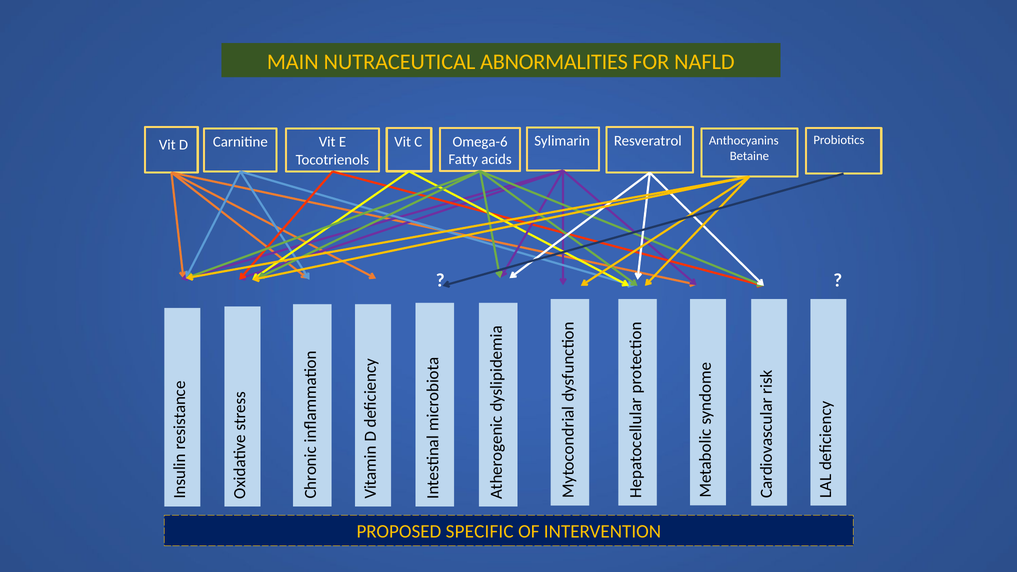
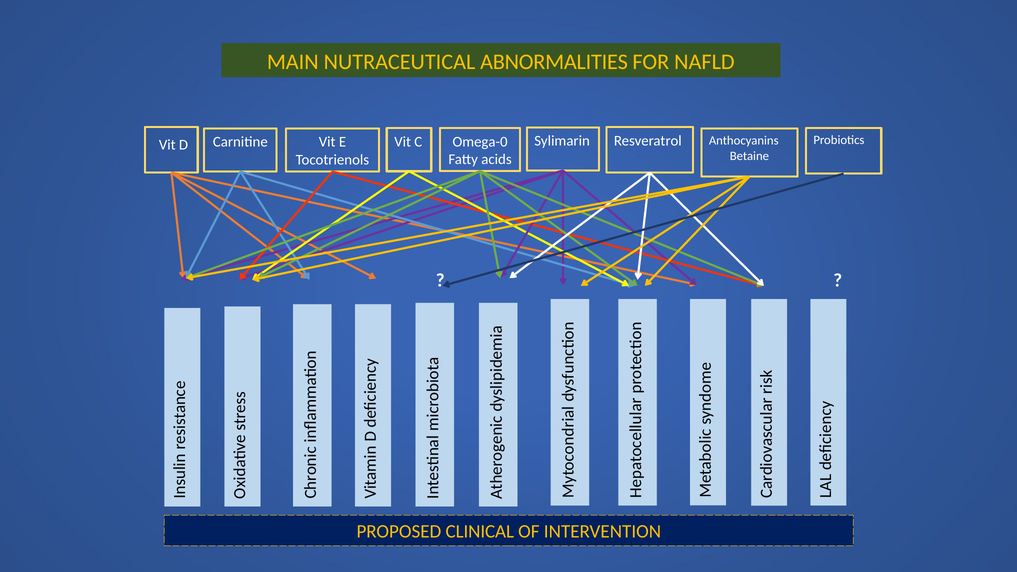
Omega-6: Omega-6 -> Omega-0 (480, 142)
SPECIFIC: SPECIFIC -> CLINICAL (480, 532)
